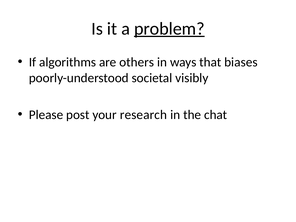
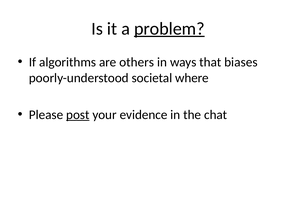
visibly: visibly -> where (192, 78)
post underline: none -> present (78, 115)
research: research -> evidence (144, 115)
